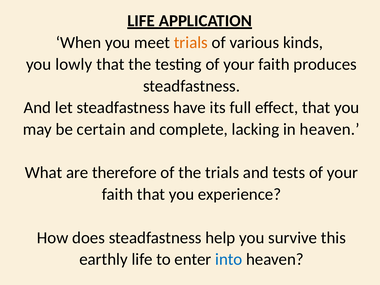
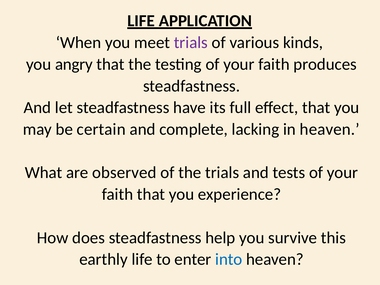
trials colour: orange -> purple (191, 43)
lowly: lowly -> angry (74, 64)
therefore: therefore -> observed (124, 173)
